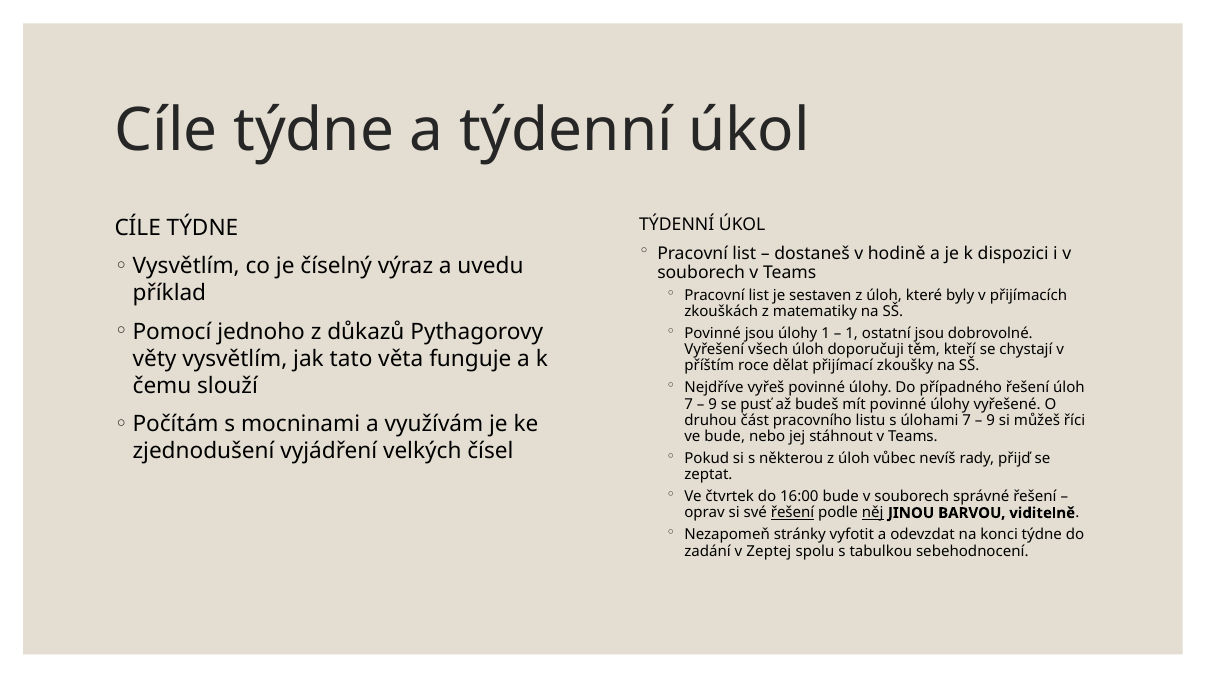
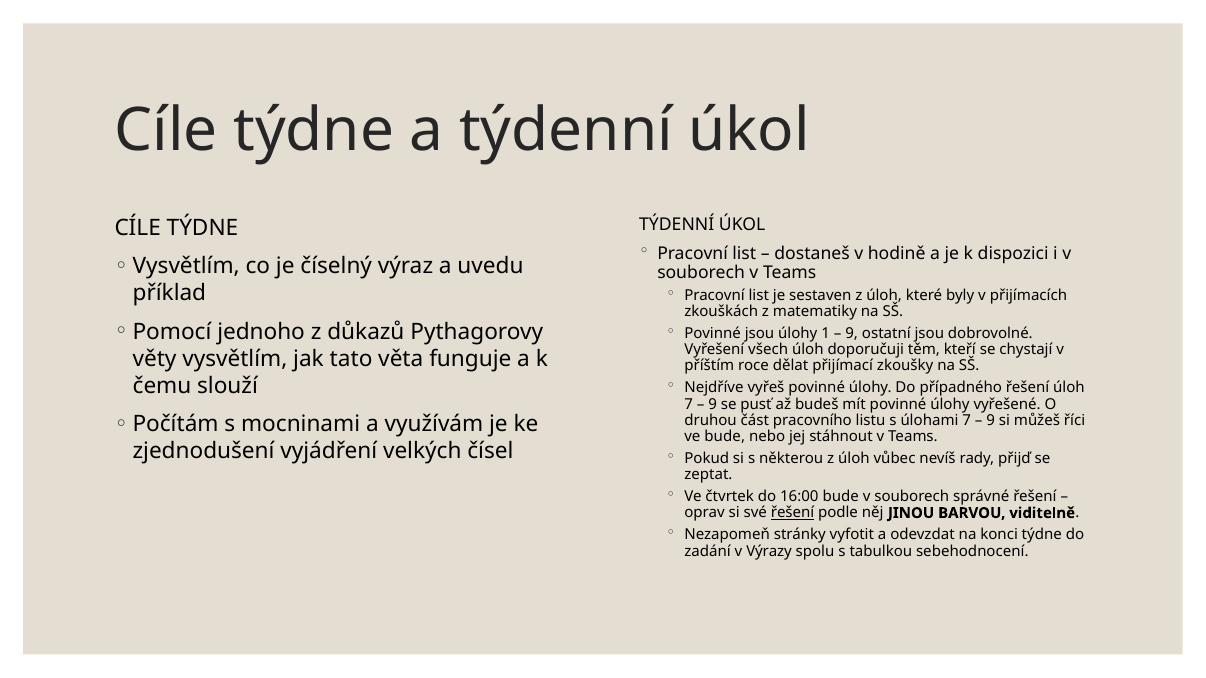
1: 1 -> 9 (852, 334)
něj underline: present -> none (873, 513)
Zeptej: Zeptej -> Výrazy (769, 551)
